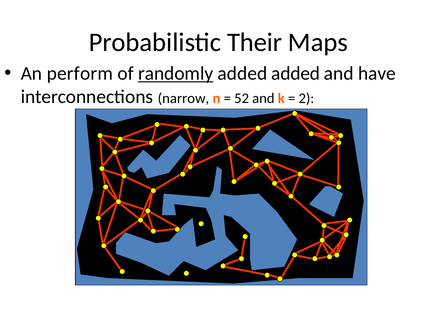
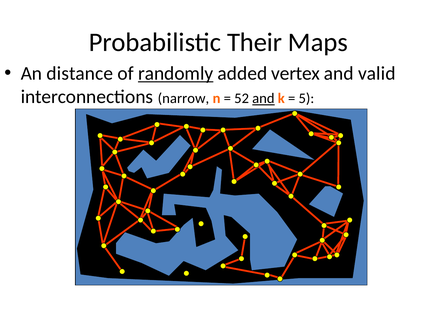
perform: perform -> distance (80, 73)
added added: added -> vertex (296, 73)
have: have -> valid (377, 73)
and underline: none -> present (263, 98)
2: 2 -> 5 (306, 98)
